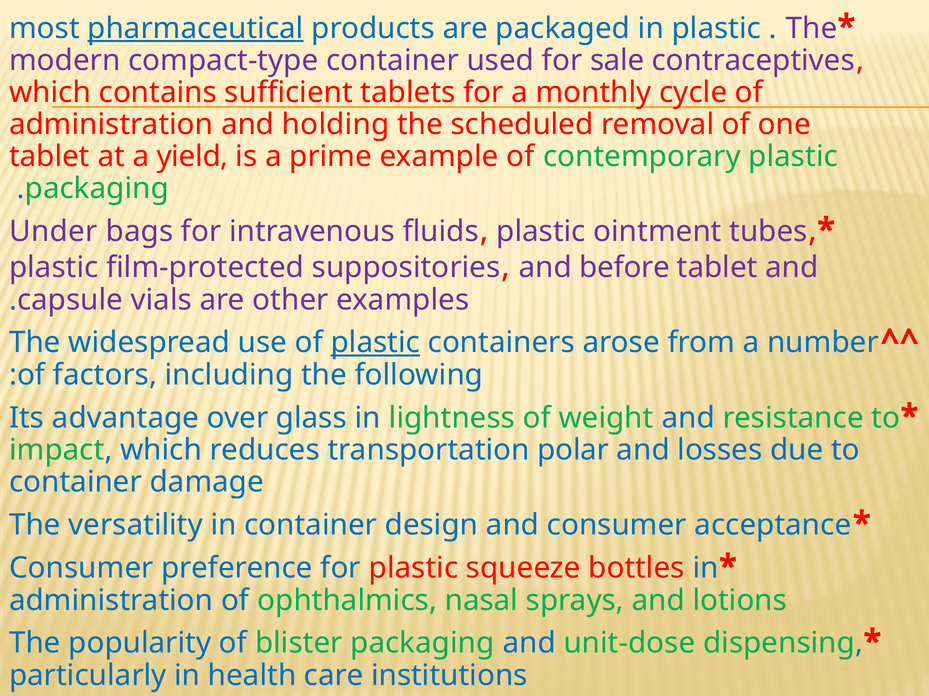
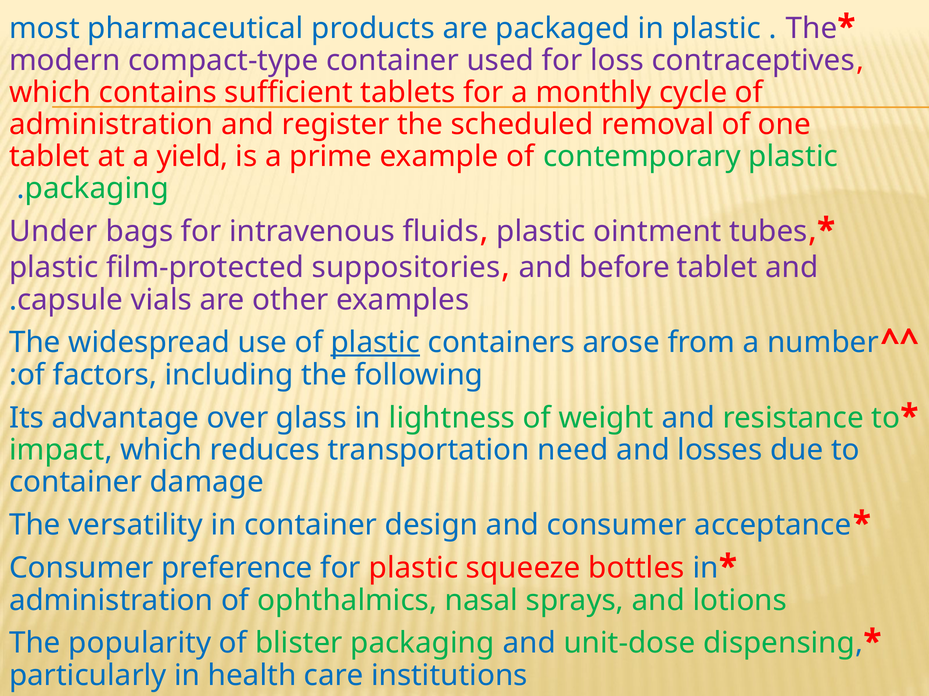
pharmaceutical underline: present -> none (195, 28)
sale: sale -> loss (617, 61)
holding: holding -> register (336, 125)
polar: polar -> need (573, 451)
